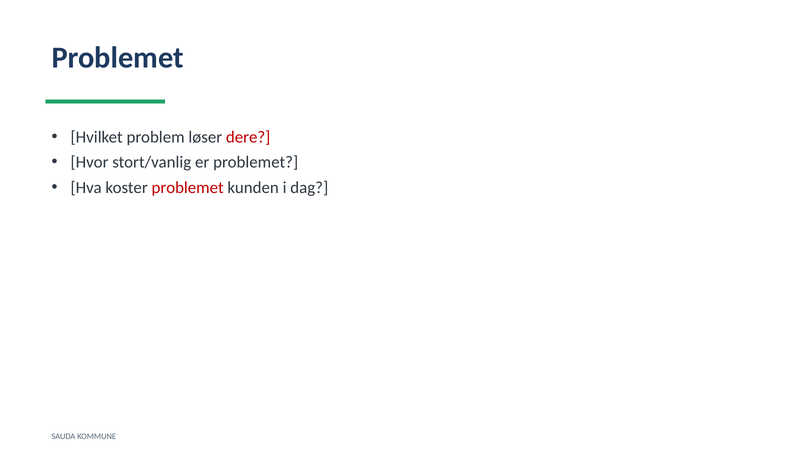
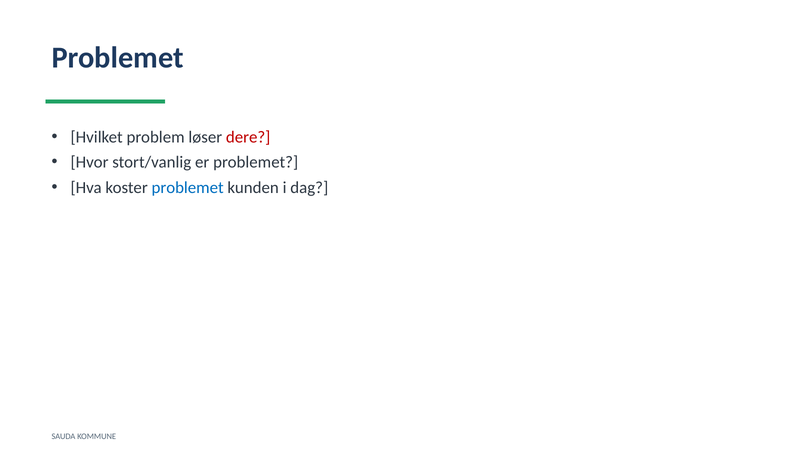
problemet colour: red -> blue (188, 188)
